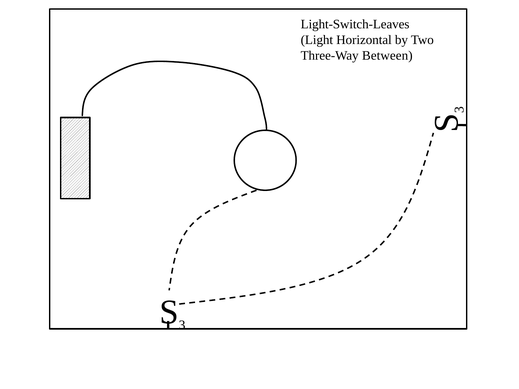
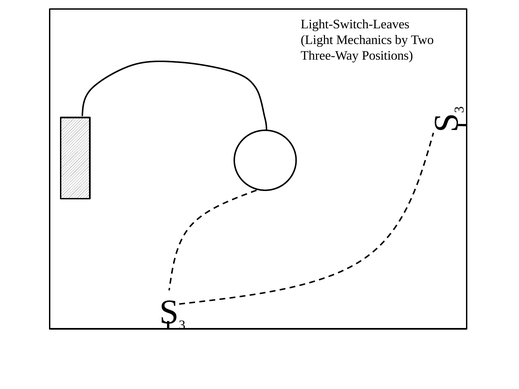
Horizontal: Horizontal -> Mechanics (364, 40)
Between: Between -> Positions (387, 55)
